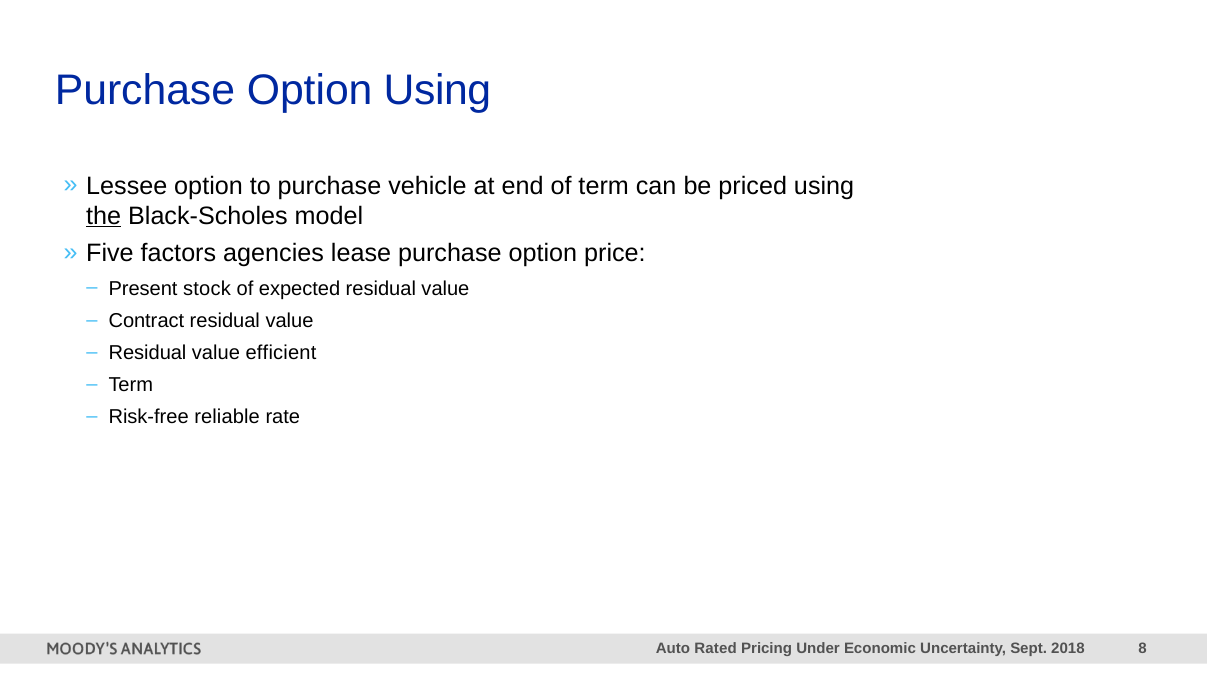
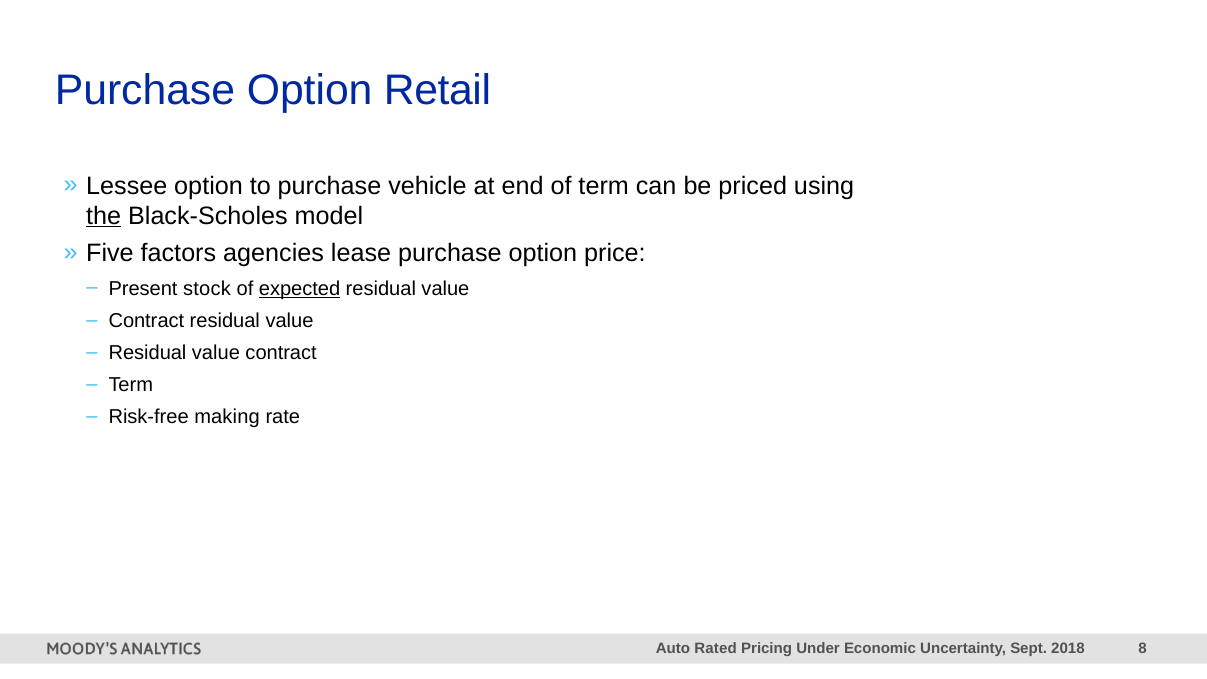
Option Using: Using -> Retail (437, 90)
expected underline: none -> present (300, 288)
value efficient: efficient -> contract (281, 353)
reliable: reliable -> making (227, 417)
